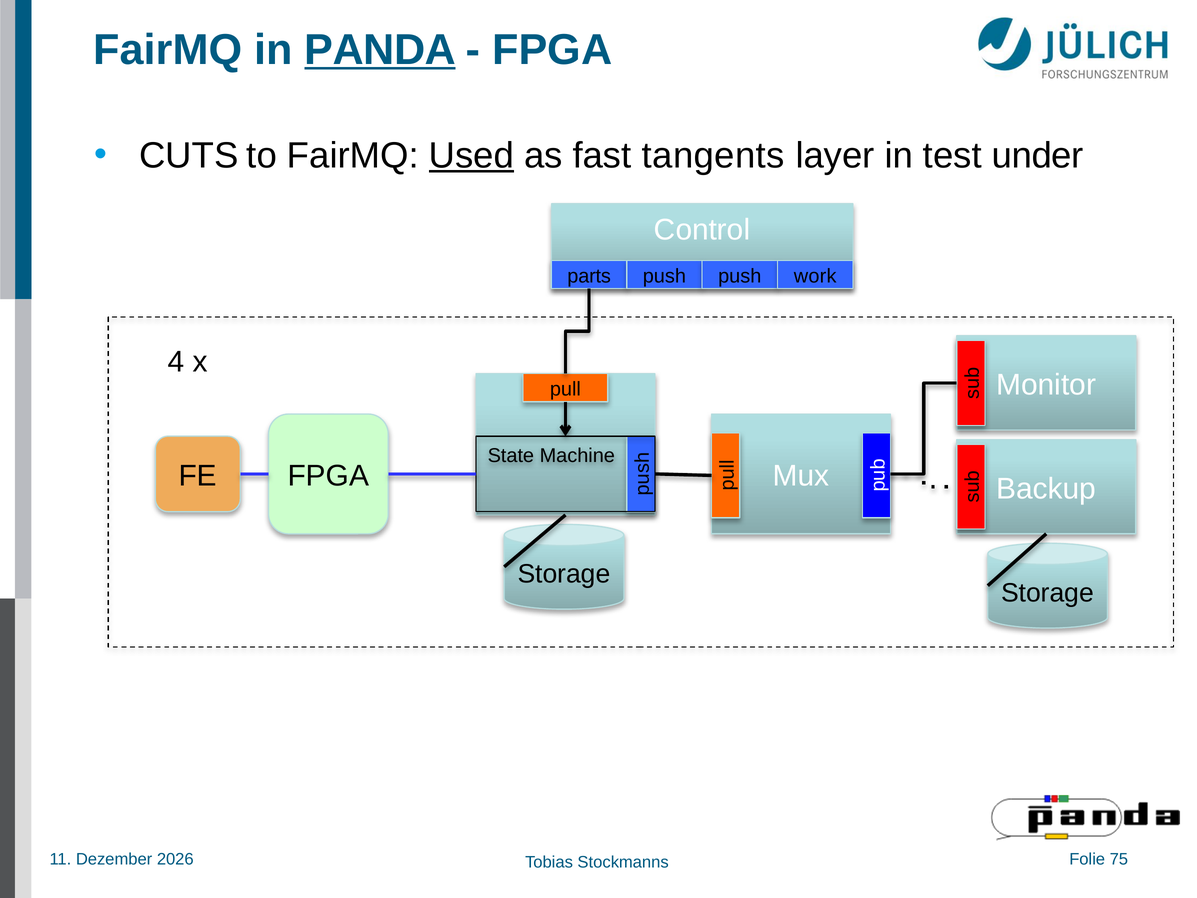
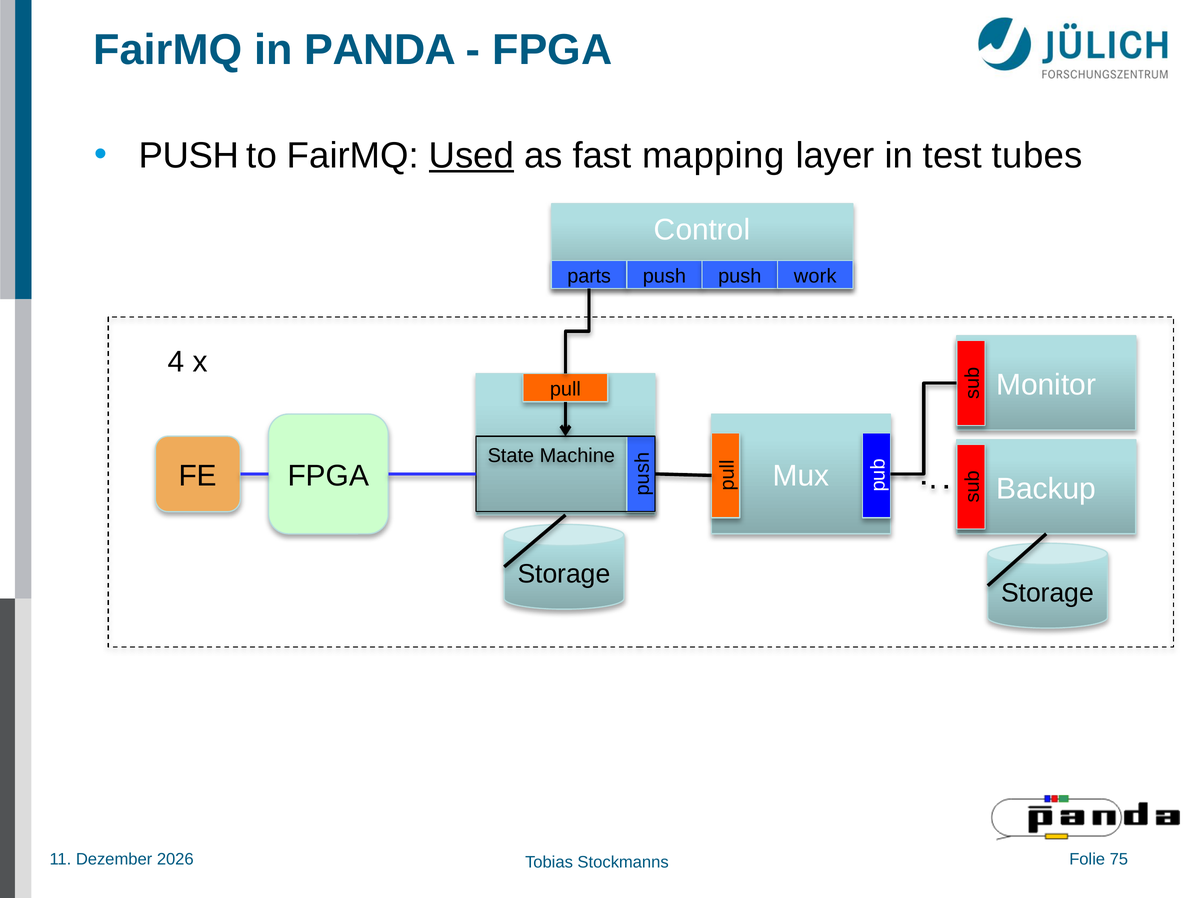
PANDA underline: present -> none (380, 50)
CUTS: CUTS -> PUSH (189, 155)
tangents: tangents -> mapping (713, 155)
under: under -> tubes (1037, 155)
